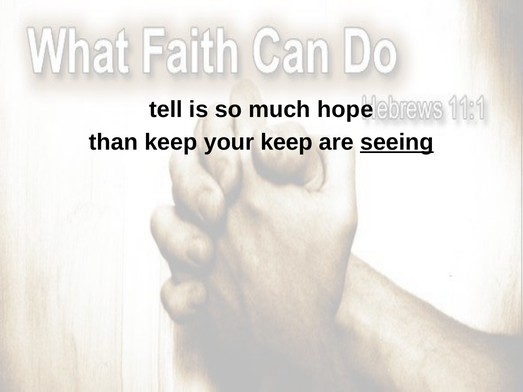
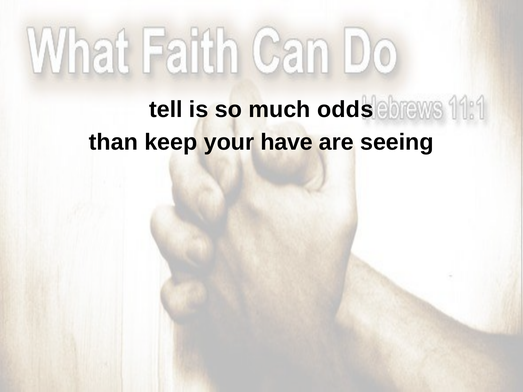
hope: hope -> odds (345, 110)
your keep: keep -> have (287, 142)
seeing underline: present -> none (397, 142)
